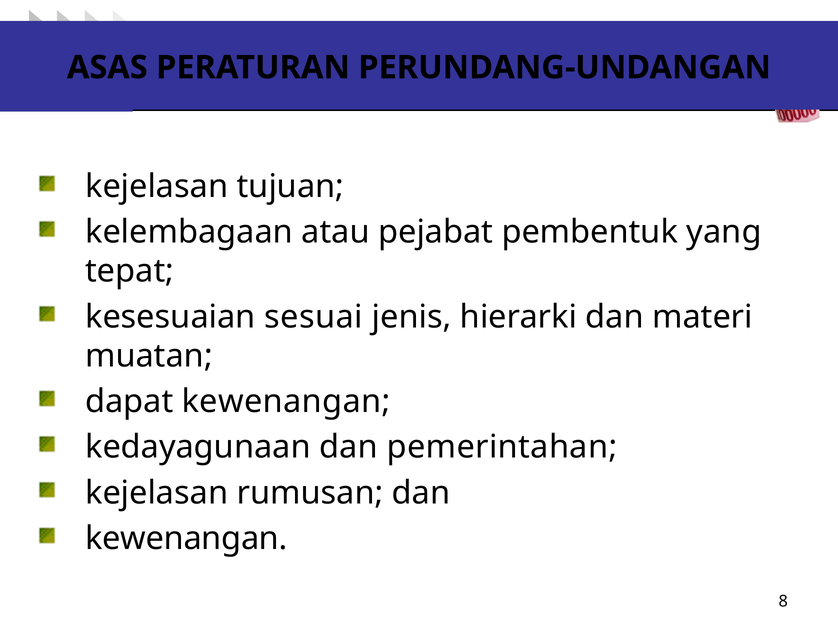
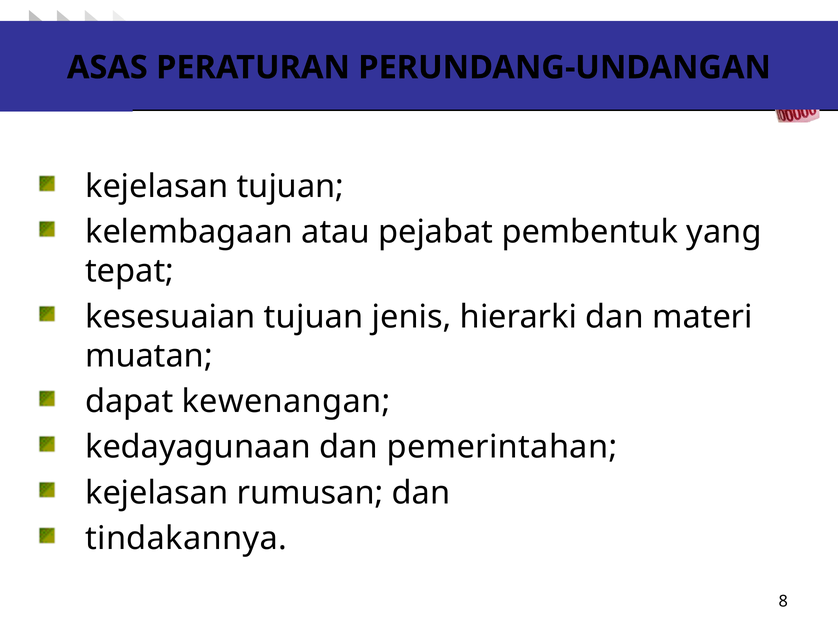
kesesuaian sesuai: sesuai -> tujuan (314, 317)
kewenangan: kewenangan -> tindakannya (186, 539)
